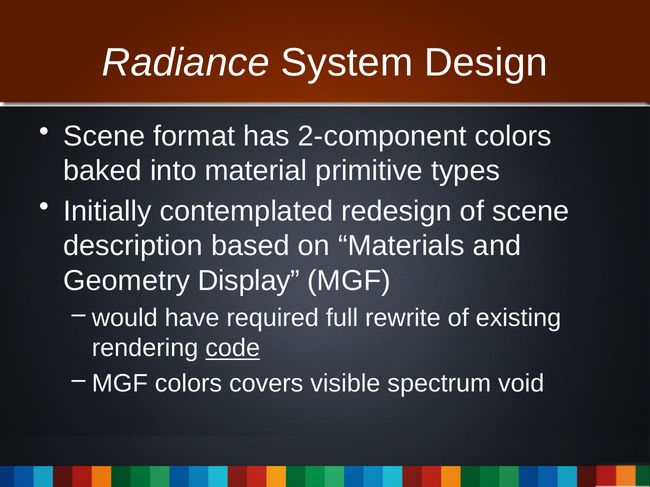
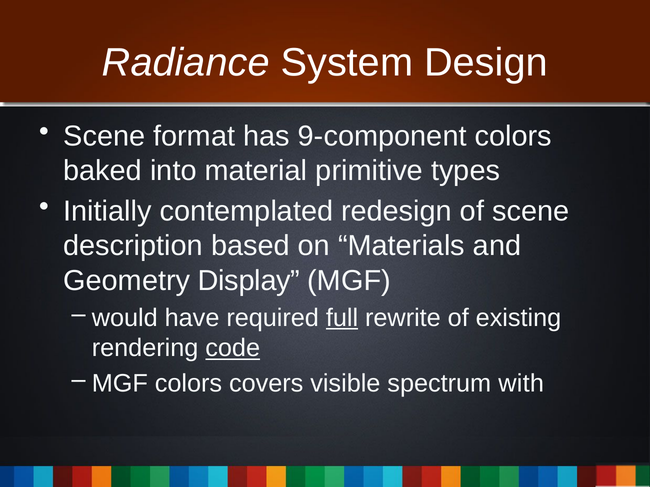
2-component: 2-component -> 9-component (382, 136)
full underline: none -> present (342, 318)
void: void -> with (521, 384)
